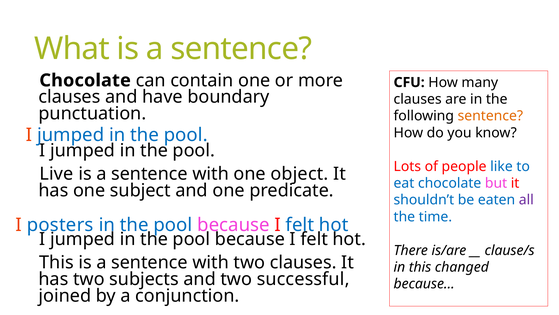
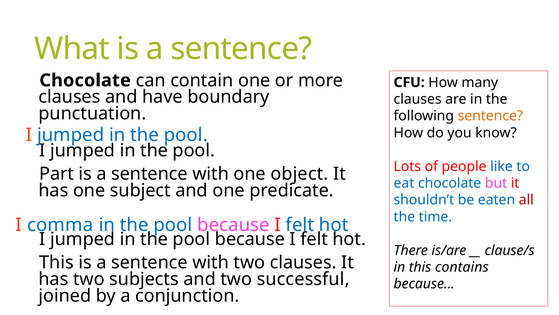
Live: Live -> Part (57, 174)
all colour: purple -> red (526, 200)
posters: posters -> comma (60, 225)
changed: changed -> contains (462, 267)
